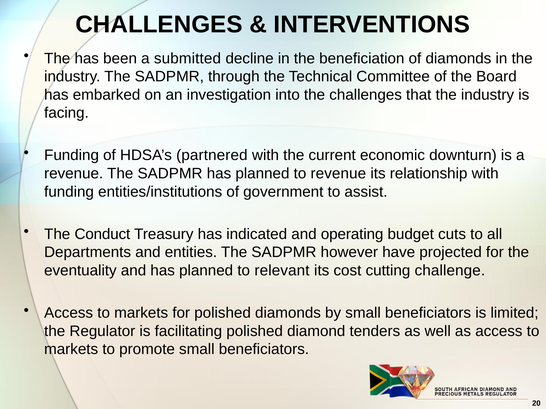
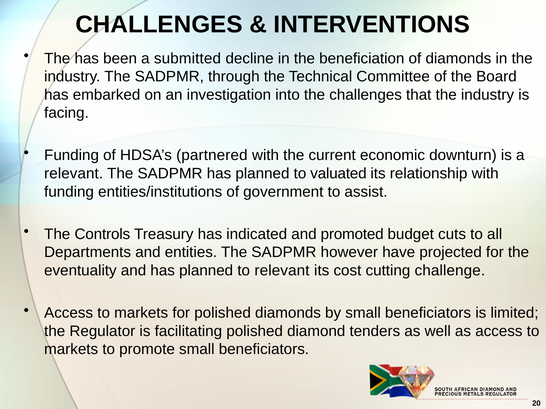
revenue: revenue -> relevant (74, 174)
to revenue: revenue -> valuated (338, 174)
Conduct: Conduct -> Controls (102, 234)
operating: operating -> promoted (352, 234)
